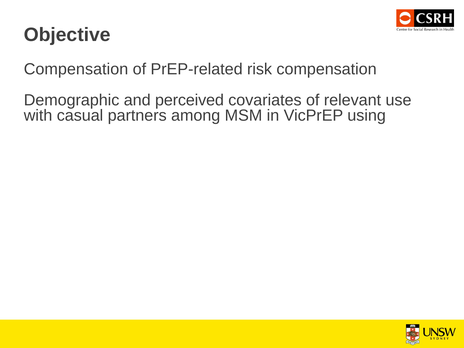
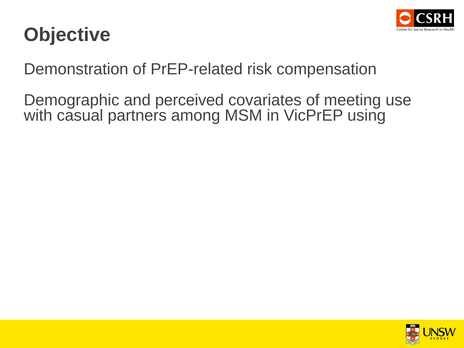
Compensation: Compensation -> Demonstration (76, 69)
relevant: relevant -> meeting (352, 100)
